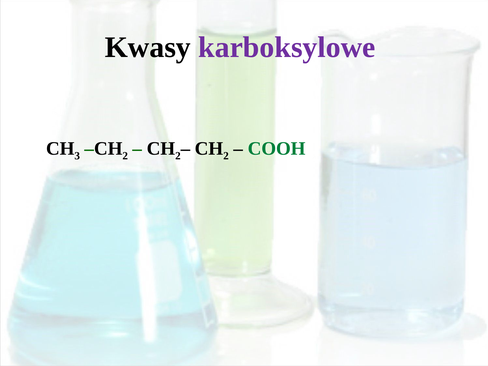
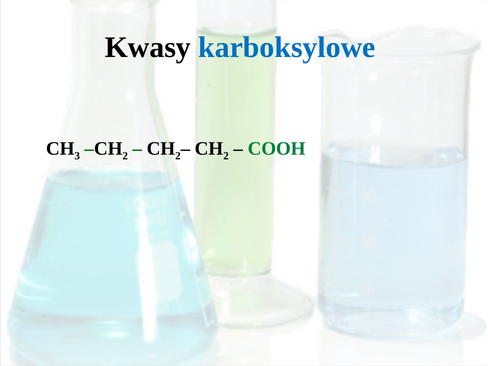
karboksylowe colour: purple -> blue (287, 47)
